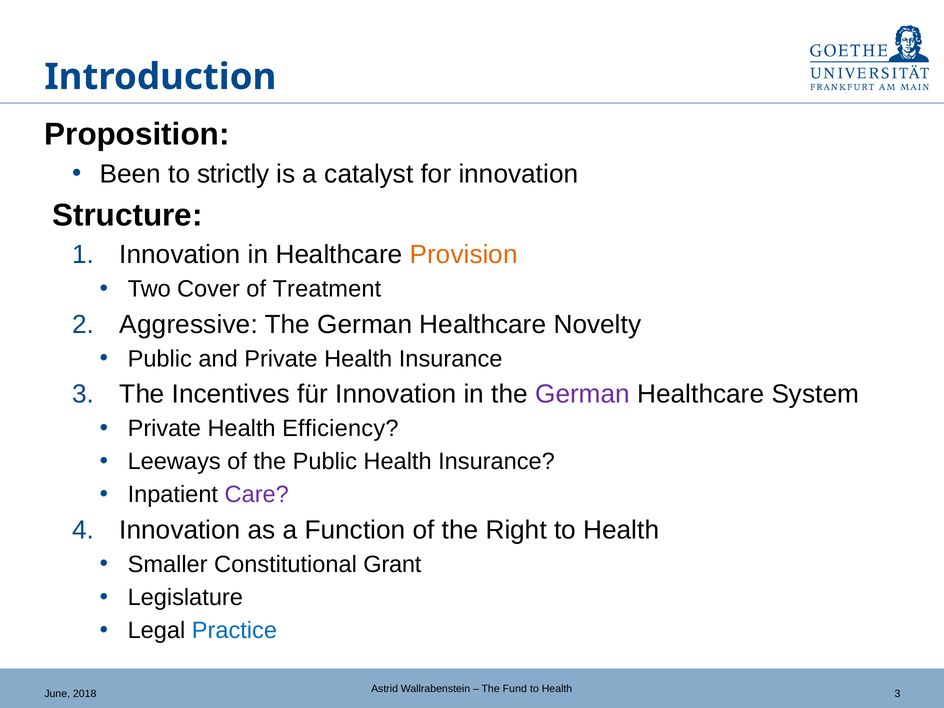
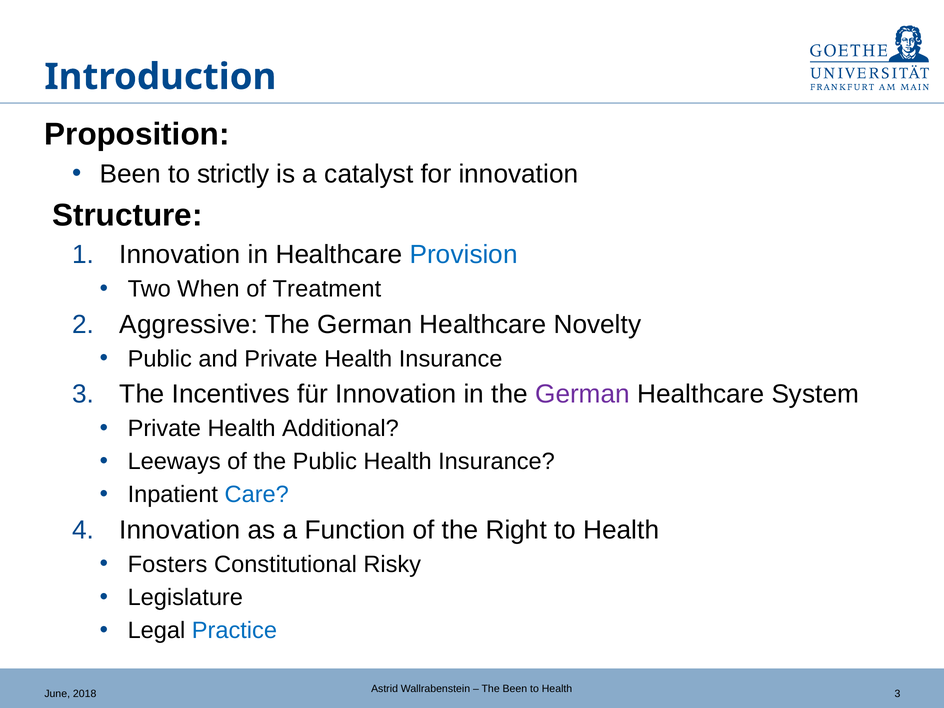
Provision colour: orange -> blue (464, 255)
Cover: Cover -> When (208, 289)
Efficiency: Efficiency -> Additional (340, 429)
Care colour: purple -> blue (257, 495)
Smaller: Smaller -> Fosters (168, 564)
Grant: Grant -> Risky (392, 564)
The Fund: Fund -> Been (515, 689)
